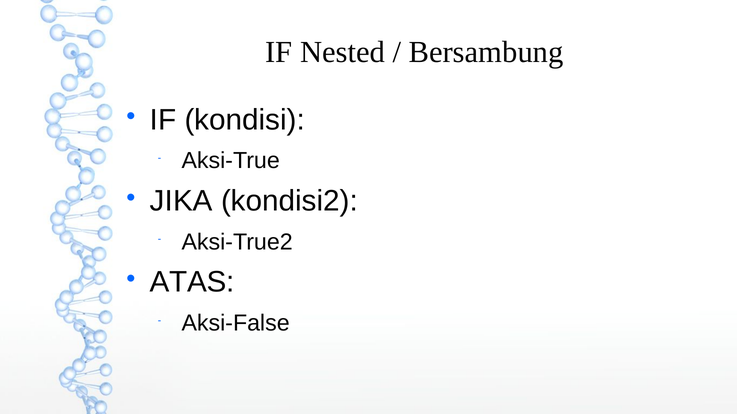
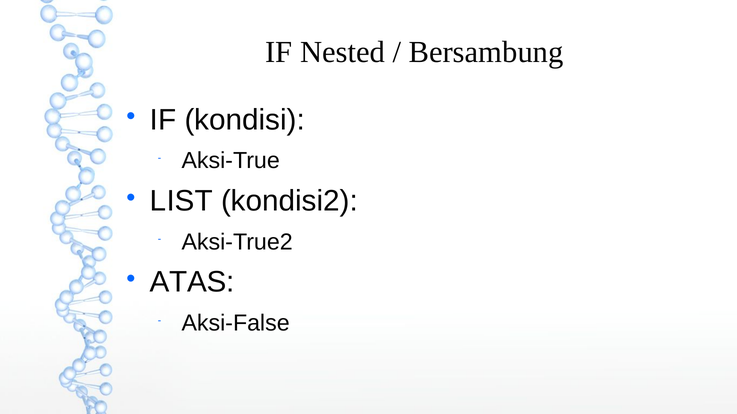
JIKA: JIKA -> LIST (181, 201)
